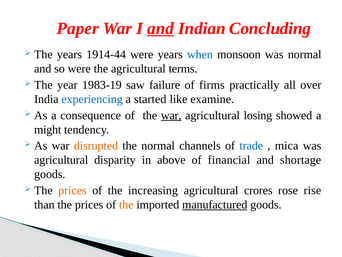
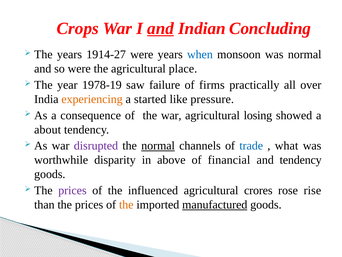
Paper: Paper -> Crops (78, 28)
1914-44: 1914-44 -> 1914-27 (106, 54)
terms: terms -> place (183, 69)
1983-19: 1983-19 -> 1978-19 (102, 85)
experiencing colour: blue -> orange (92, 99)
examine: examine -> pressure (212, 99)
war underline: present -> none (171, 115)
might: might -> about (48, 129)
disrupted colour: orange -> purple (96, 145)
normal underline: none -> present (158, 145)
mica: mica -> what (287, 145)
agricultural: agricultural -> worthwhile (61, 160)
and shortage: shortage -> tendency (301, 160)
prices colour: orange -> purple (72, 190)
increasing: increasing -> influenced (153, 190)
